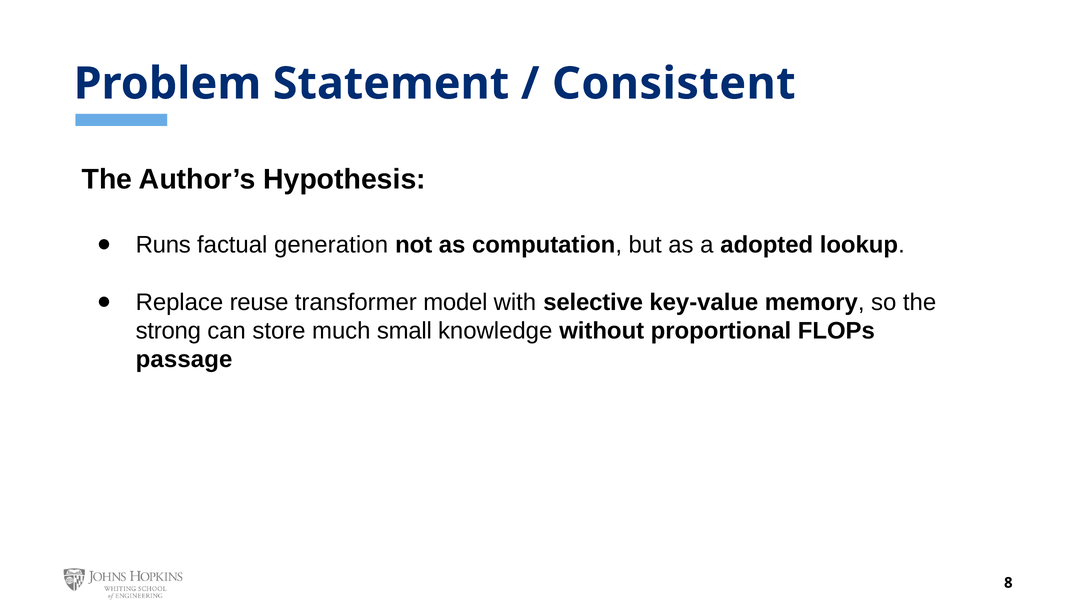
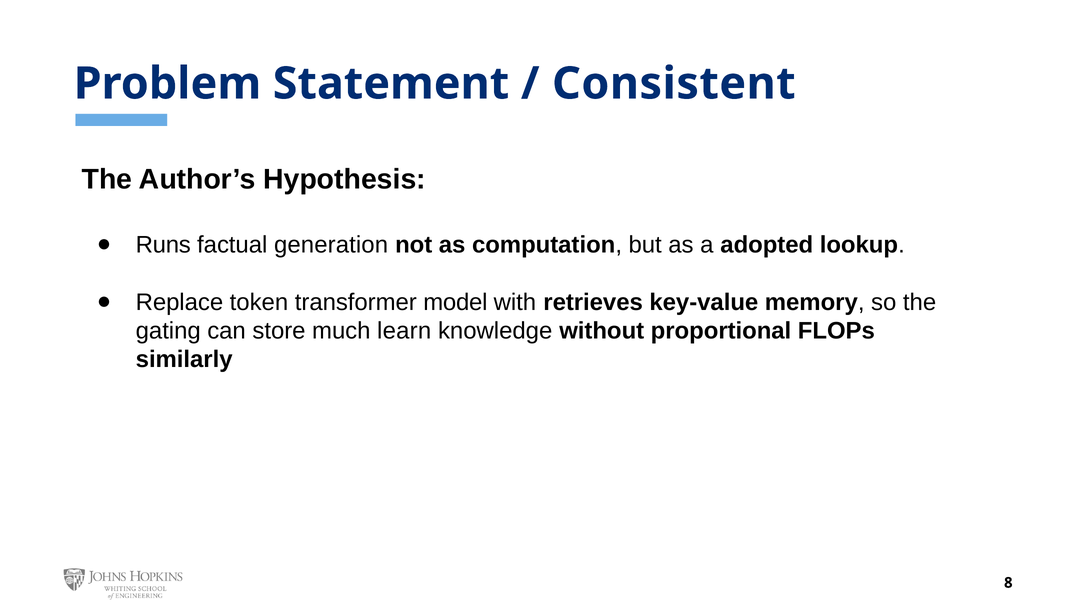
reuse: reuse -> token (259, 302)
selective: selective -> retrieves (593, 302)
strong: strong -> gating (168, 331)
small: small -> learn (404, 331)
passage: passage -> similarly (184, 360)
